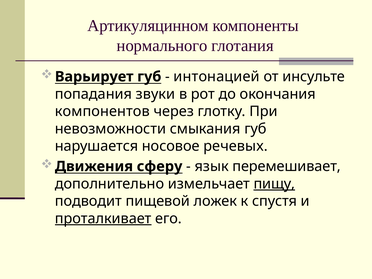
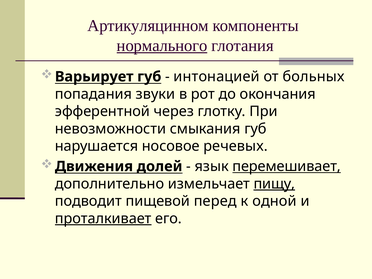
нормального underline: none -> present (162, 46)
инсульте: инсульте -> больных (314, 77)
компонентов: компонентов -> эфферентной (102, 111)
сферу: сферу -> долей (160, 166)
перемешивает underline: none -> present (287, 166)
ложек: ложек -> перед (215, 201)
спустя: спустя -> одной (274, 201)
